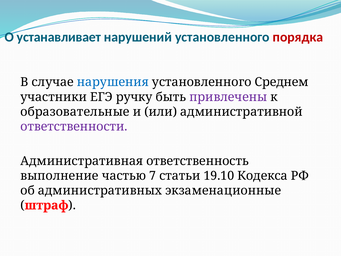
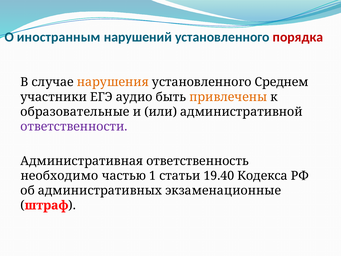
устанавливает: устанавливает -> иностранным (59, 37)
нарушения colour: blue -> orange (113, 82)
ручку: ручку -> аудио (134, 97)
привлечены colour: purple -> orange (228, 97)
выполнение: выполнение -> необходимо (59, 176)
7: 7 -> 1 (153, 176)
19.10: 19.10 -> 19.40 (219, 176)
